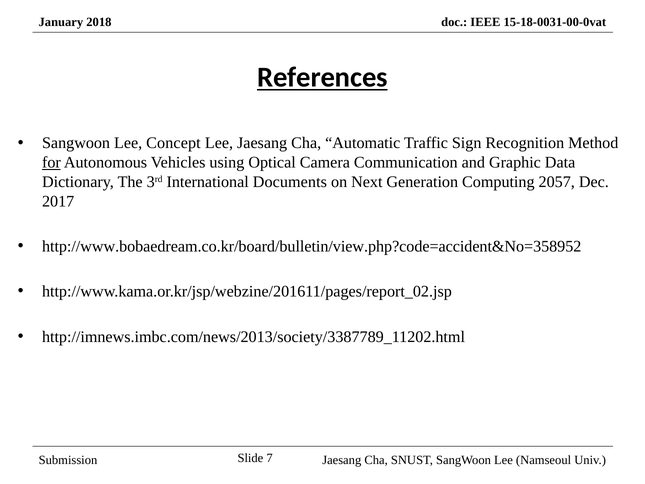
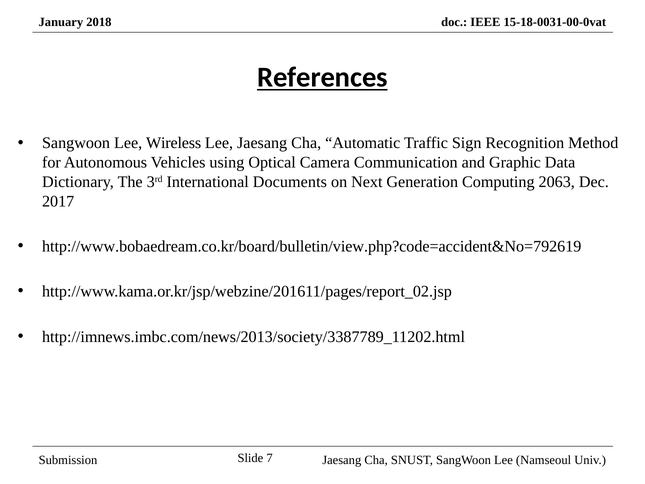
Concept: Concept -> Wireless (174, 143)
for underline: present -> none (51, 162)
2057: 2057 -> 2063 (557, 182)
http://www.bobaedream.co.kr/board/bulletin/view.php?code=accident&No=358952: http://www.bobaedream.co.kr/board/bulletin/view.php?code=accident&No=358952 -> http://www.bobaedream.co.kr/board/bulletin/view.php?code=accident&No=792619 (312, 246)
